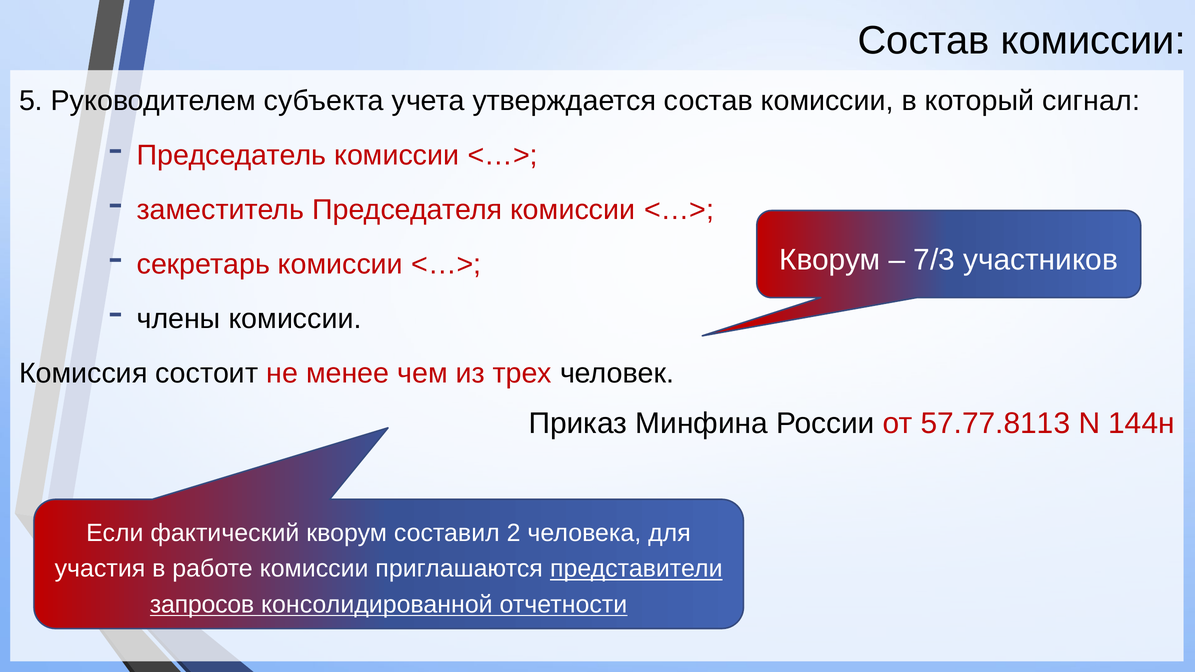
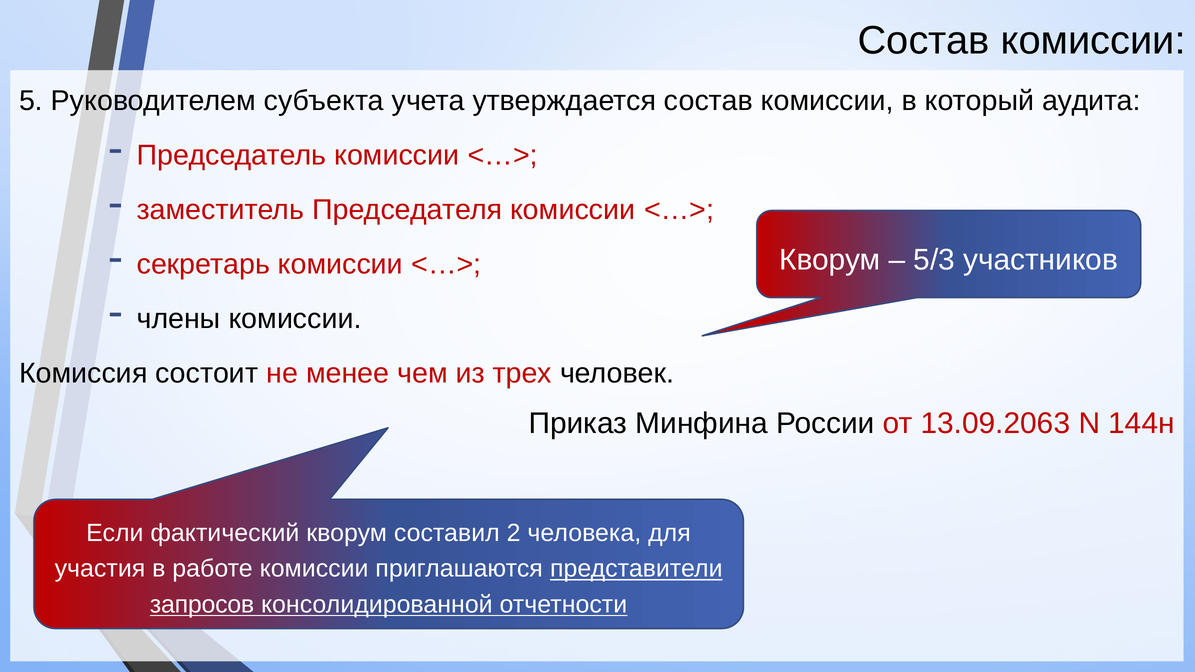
сигнал: сигнал -> аудита (1091, 101)
7/3: 7/3 -> 5/3 (934, 260)
57.77.8113: 57.77.8113 -> 13.09.2063 (995, 423)
